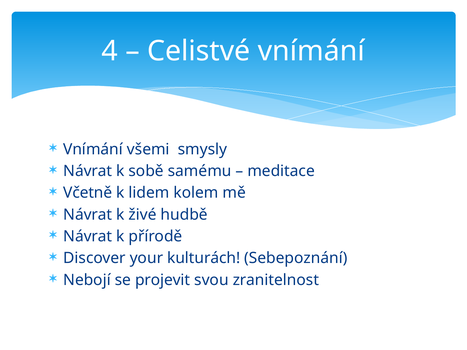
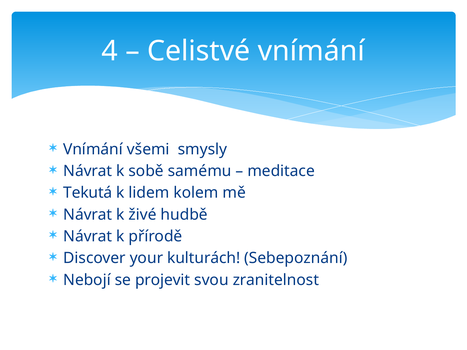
Včetně: Včetně -> Tekutá (88, 193)
